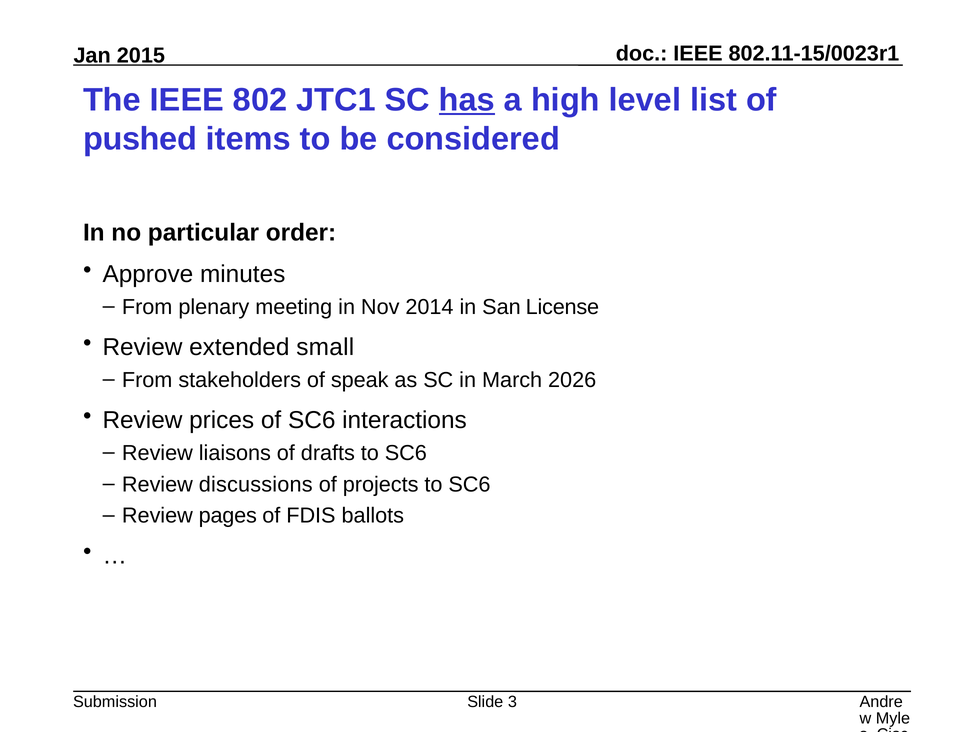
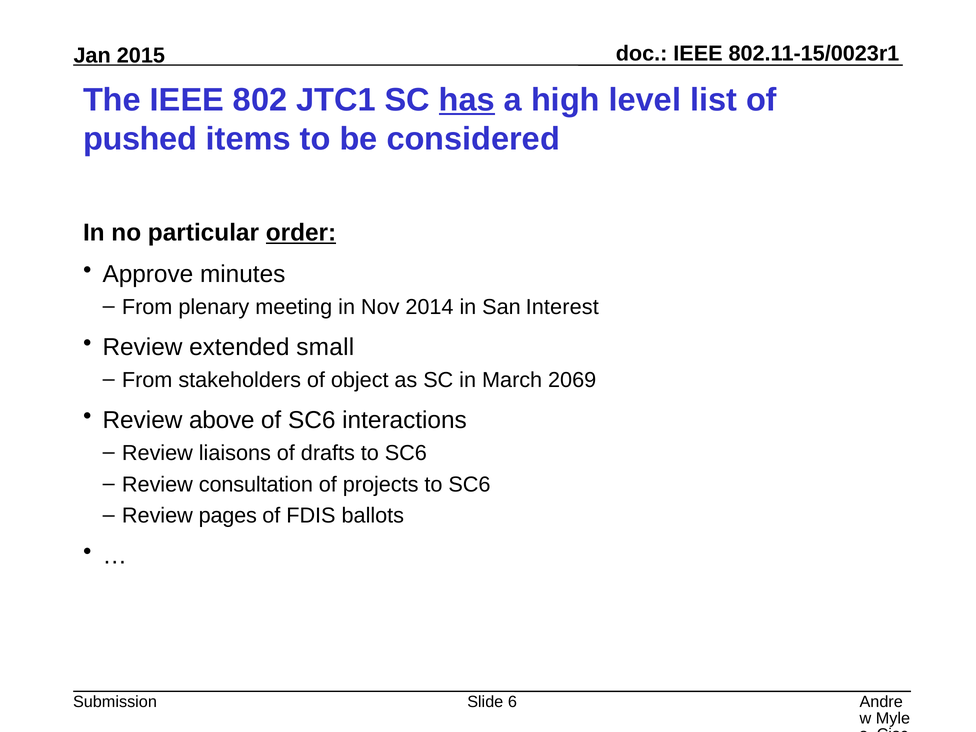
order underline: none -> present (301, 233)
License: License -> Interest (562, 307)
speak: speak -> object (360, 380)
2026: 2026 -> 2069 (572, 380)
prices: prices -> above (222, 420)
discussions: discussions -> consultation (256, 484)
3: 3 -> 6 (512, 702)
